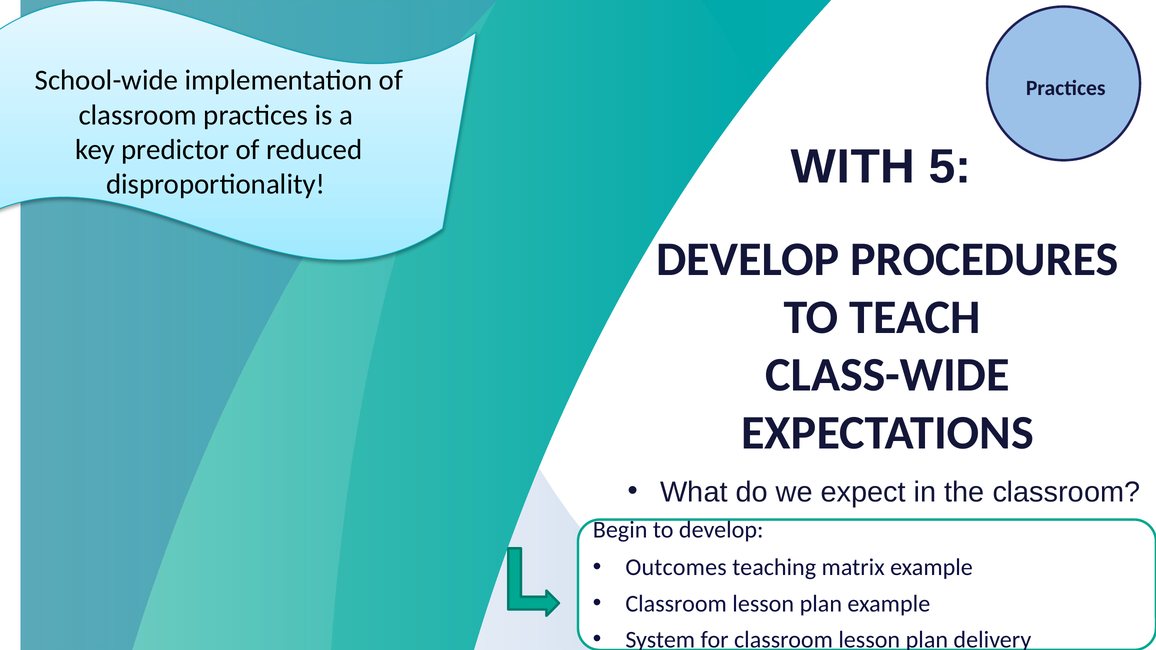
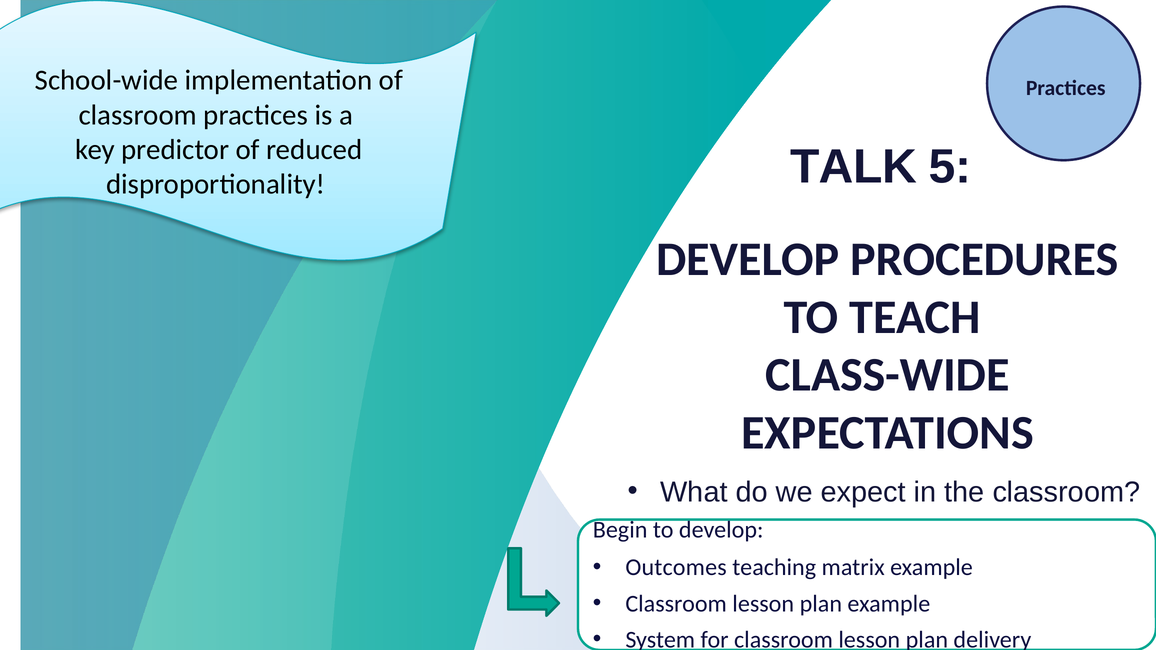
WITH: WITH -> TALK (853, 167)
